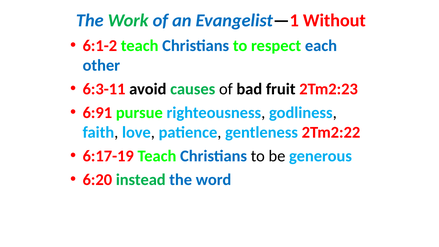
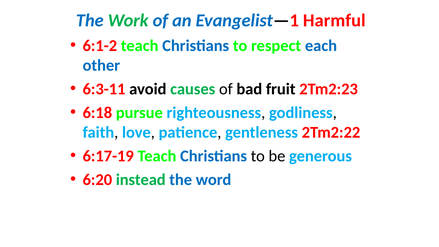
Without: Without -> Harmful (334, 20)
6:91: 6:91 -> 6:18 (97, 113)
